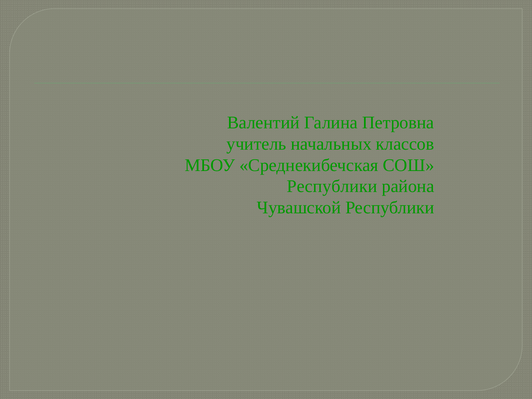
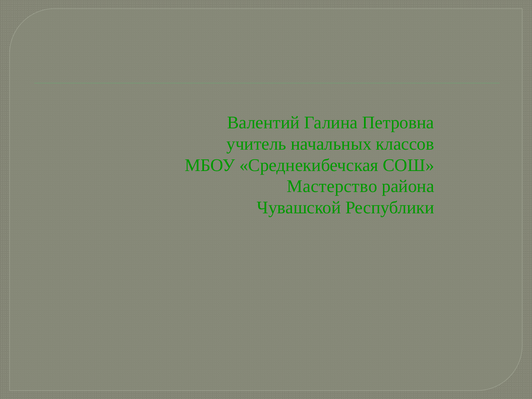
Республики: Республики -> Мастерство (332, 186)
